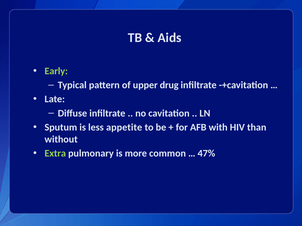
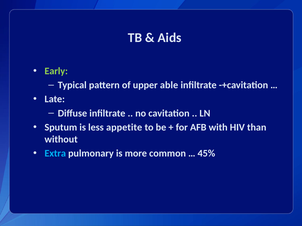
drug: drug -> able (169, 85)
Extra colour: light green -> light blue (55, 154)
47%: 47% -> 45% (206, 154)
